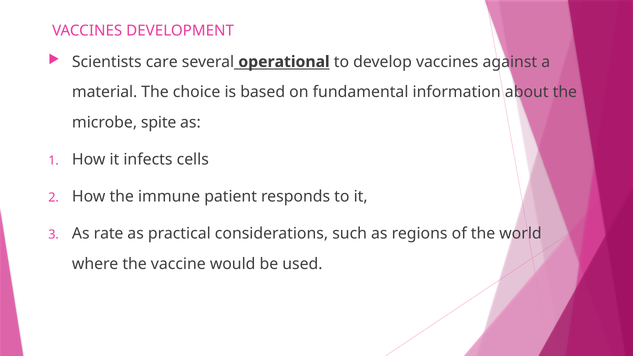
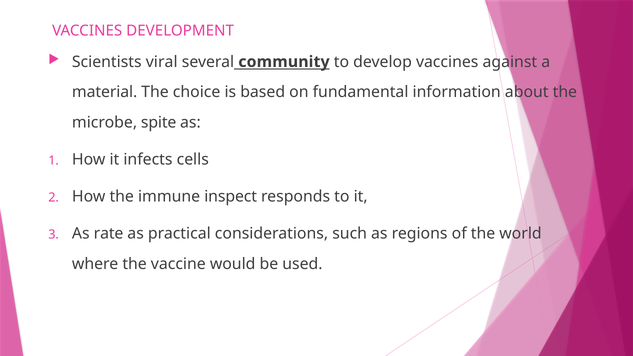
care: care -> viral (162, 62)
operational: operational -> community (284, 62)
patient: patient -> inspect (231, 196)
